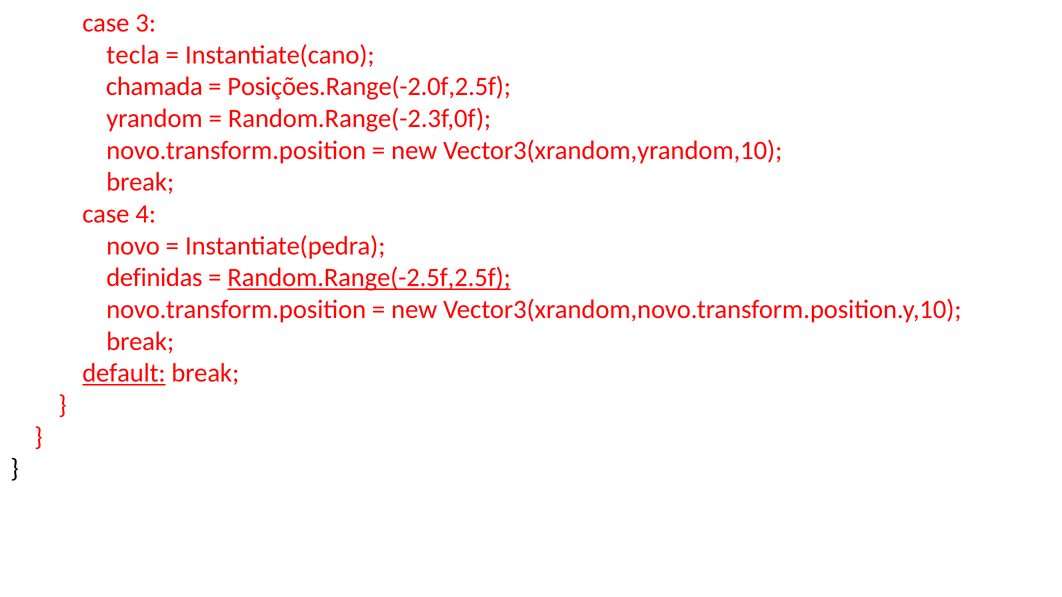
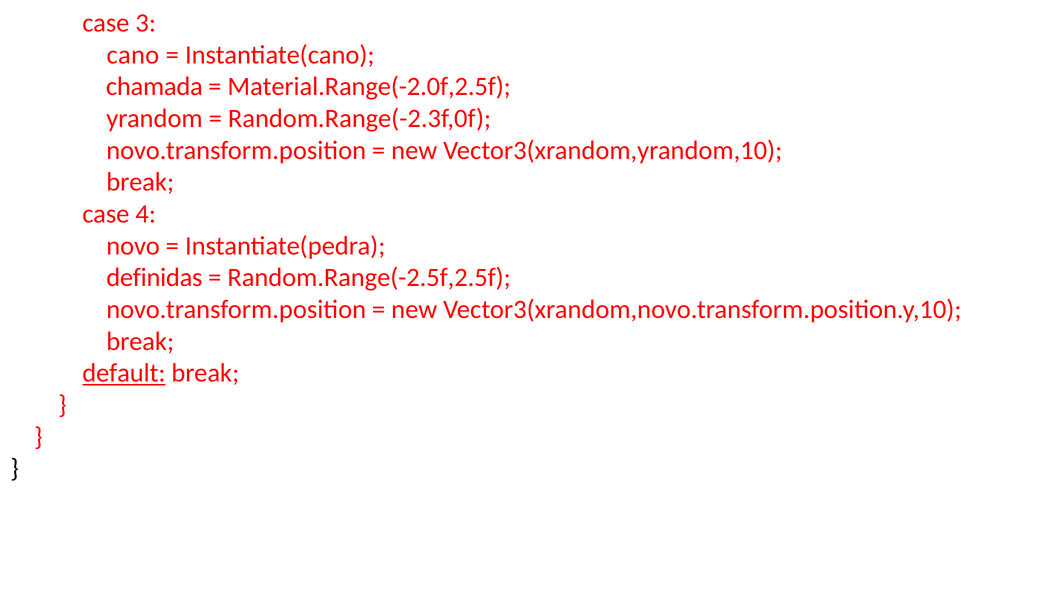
tecla: tecla -> cano (133, 55)
Posições.Range(-2.0f,2.5f: Posições.Range(-2.0f,2.5f -> Material.Range(-2.0f,2.5f (369, 87)
Random.Range(-2.5f,2.5f underline: present -> none (369, 278)
